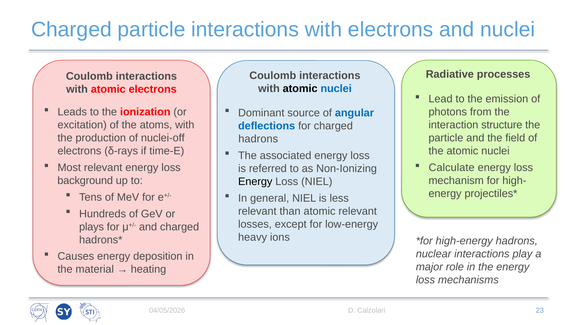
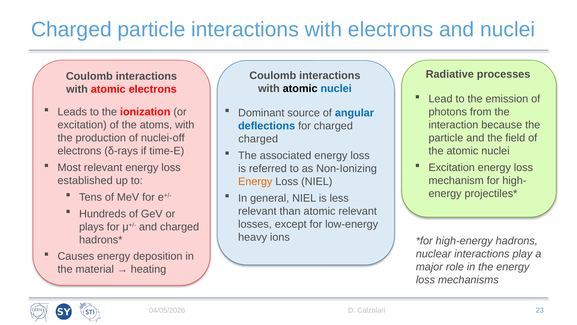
structure: structure -> because (502, 125)
hadrons: hadrons -> charged (258, 139)
Calculate: Calculate -> Excitation (452, 167)
background: background -> established (85, 180)
Energy colour: black -> orange (255, 181)
